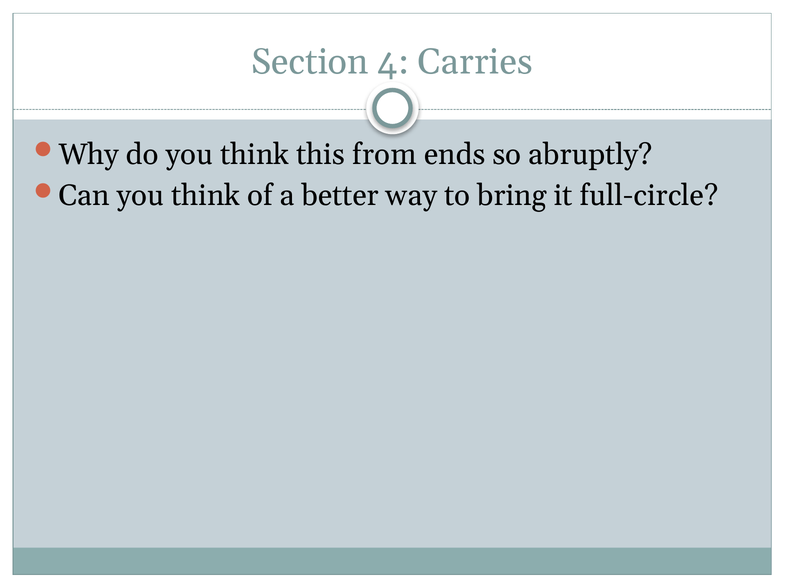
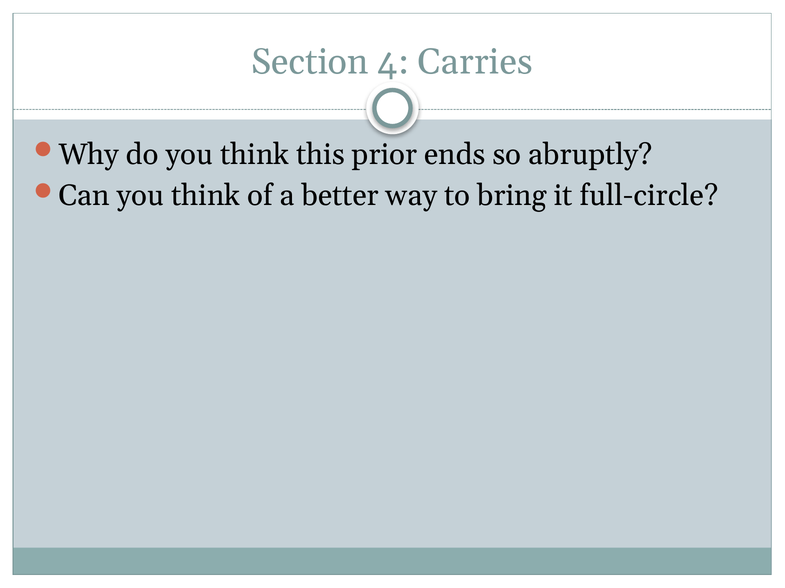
from: from -> prior (385, 155)
